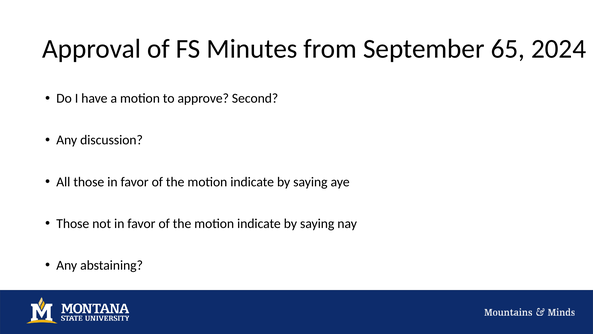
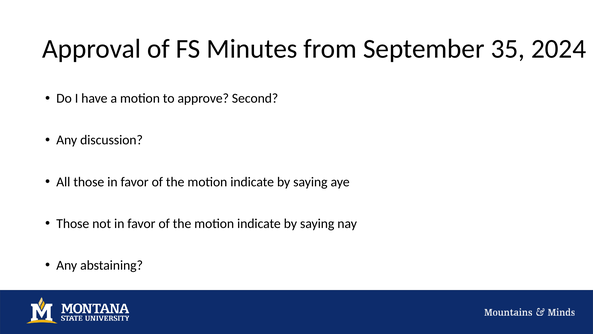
65: 65 -> 35 (508, 49)
